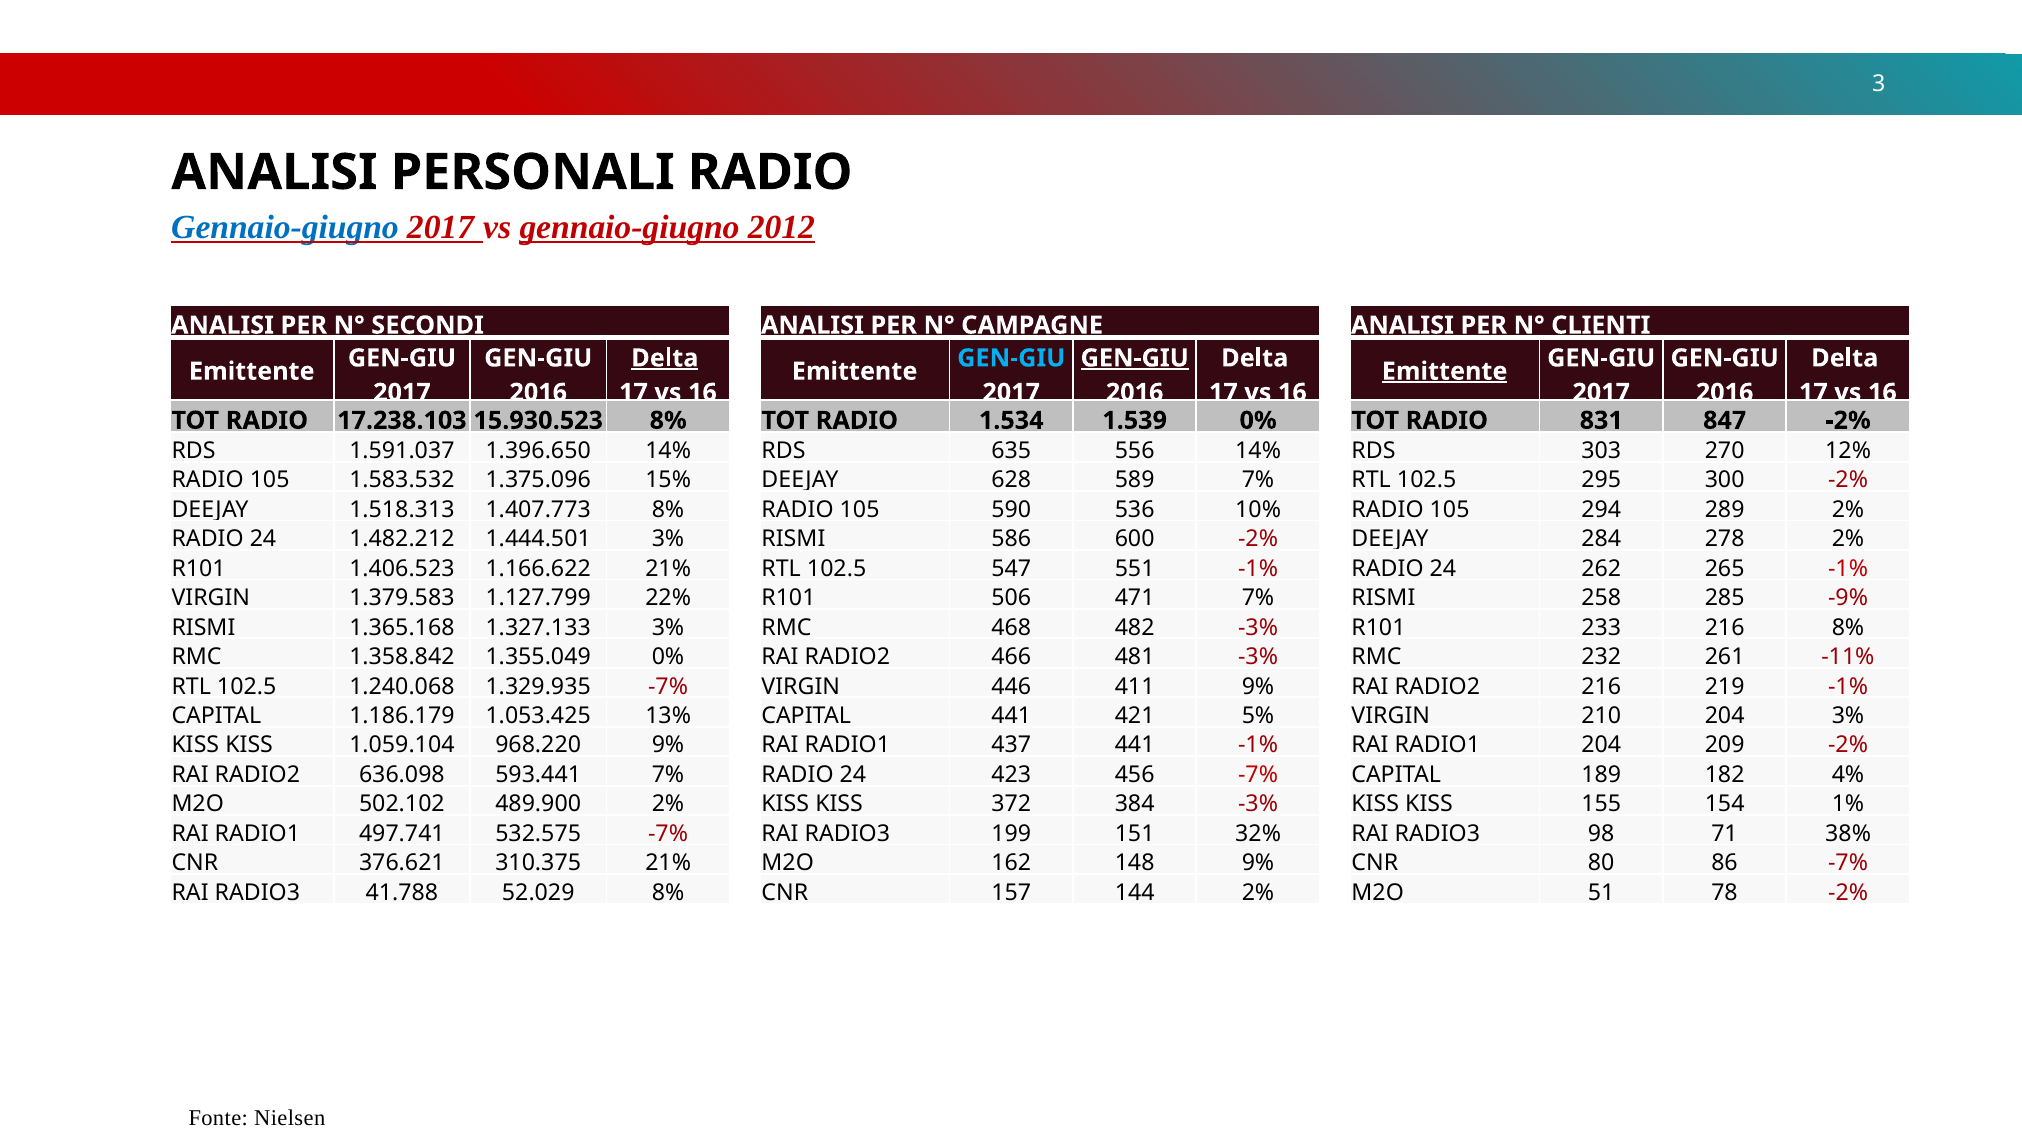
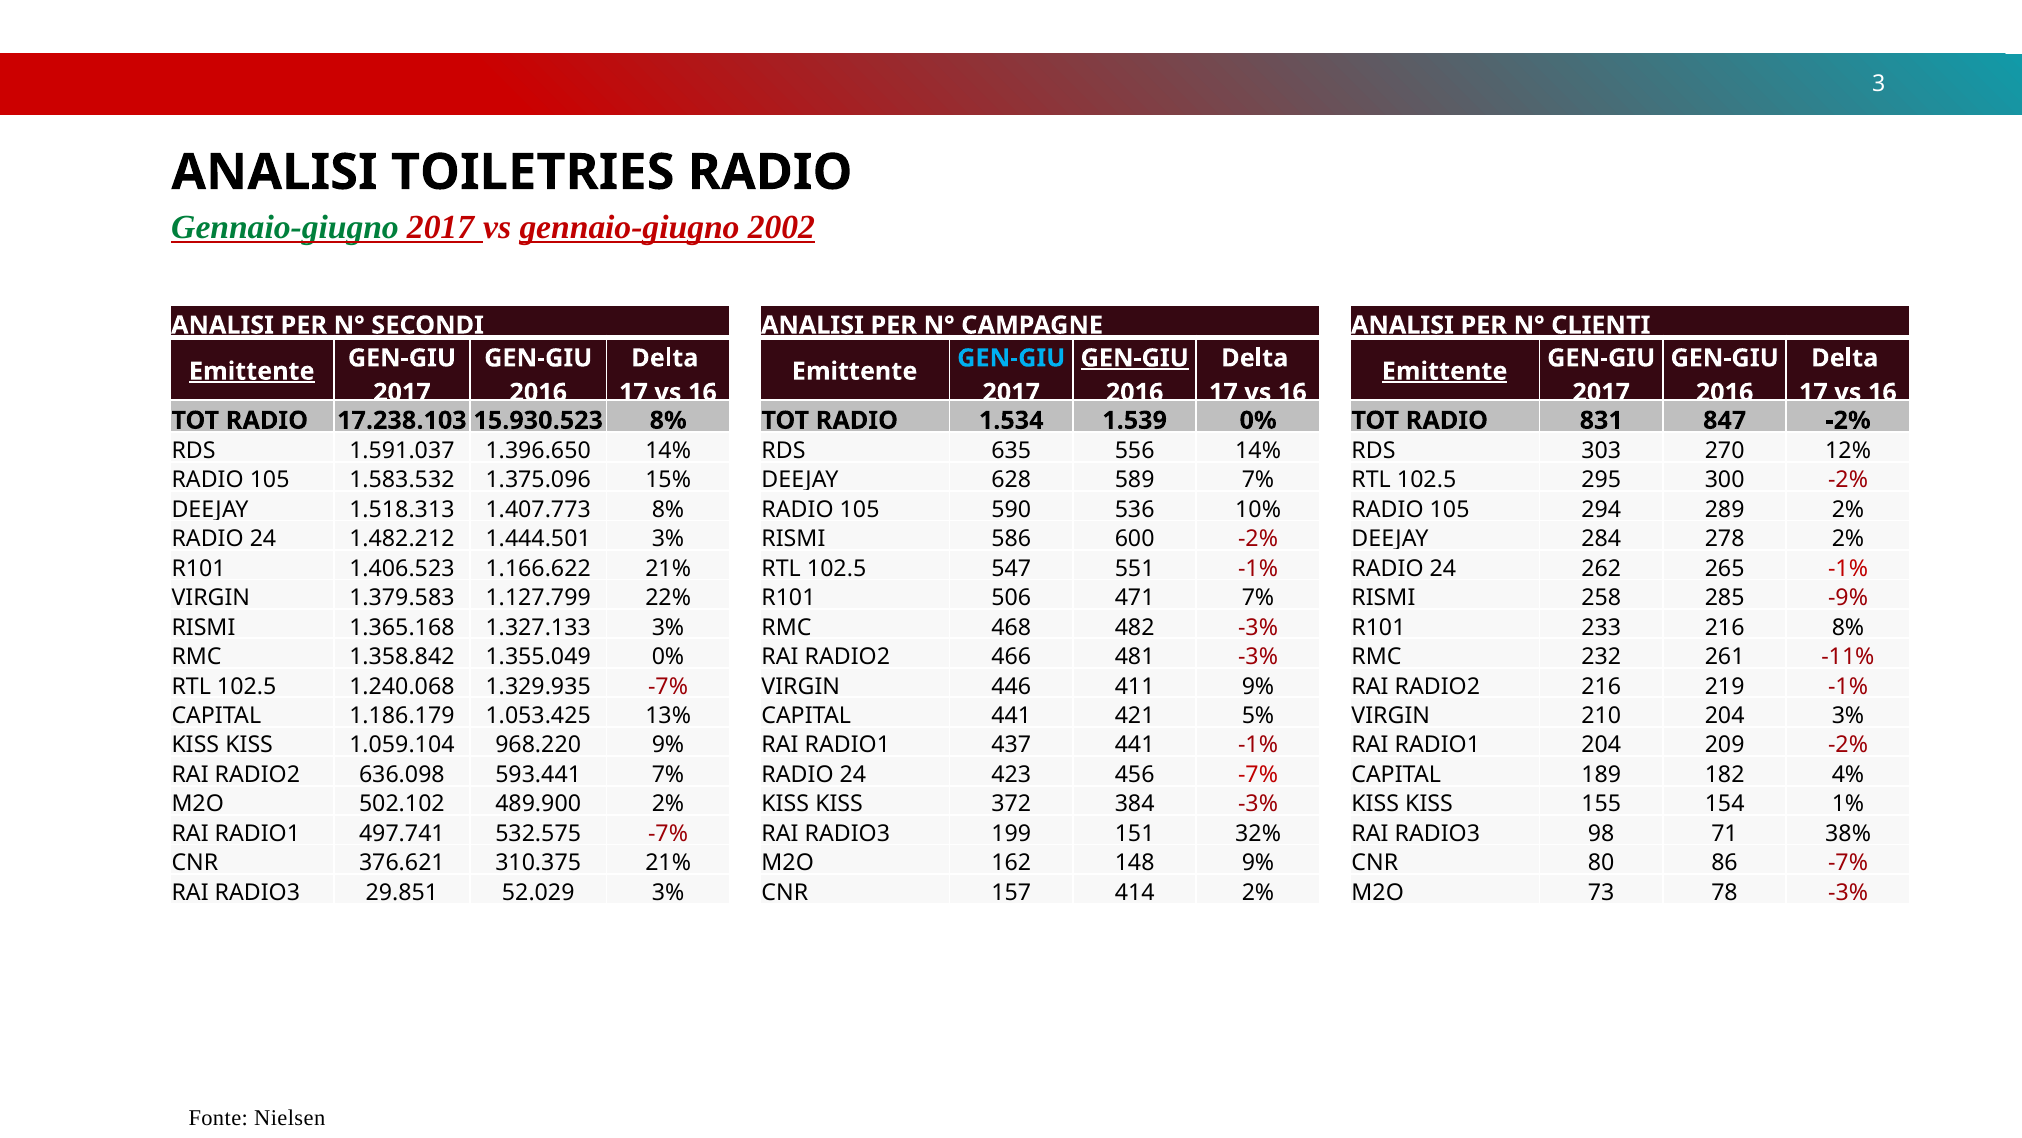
PERSONALI: PERSONALI -> TOILETRIES (533, 172)
Gennaio-giugno colour: blue -> green (285, 227)
2012: 2012 -> 2002 (781, 227)
Delta underline: present -> none (665, 358)
Emittente underline: none -> present (252, 371)
41.788: 41.788 -> 29.851 (402, 892)
52.029 8%: 8% -> 3% (668, 892)
144: 144 -> 414 (1135, 892)
51: 51 -> 73 (1601, 892)
78 -2%: -2% -> -3% (1848, 892)
